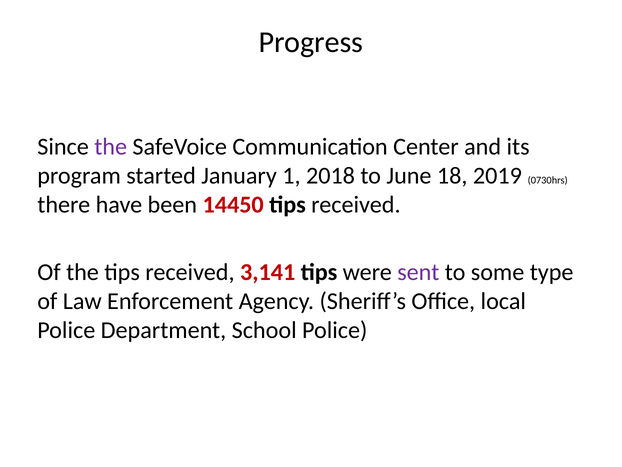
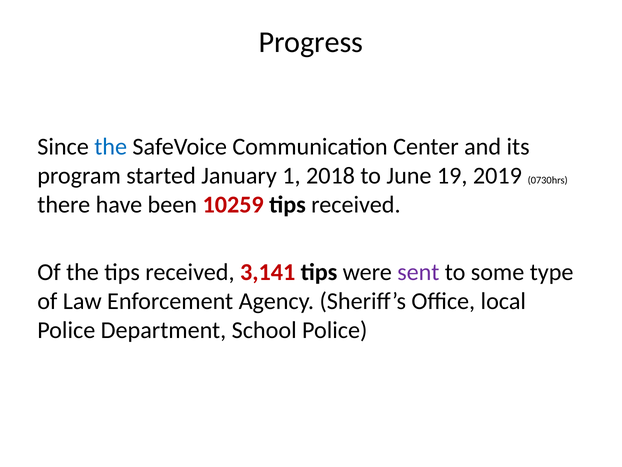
the colour: purple -> blue (111, 146)
18: 18 -> 19 (452, 175)
14450: 14450 -> 10259 (233, 204)
